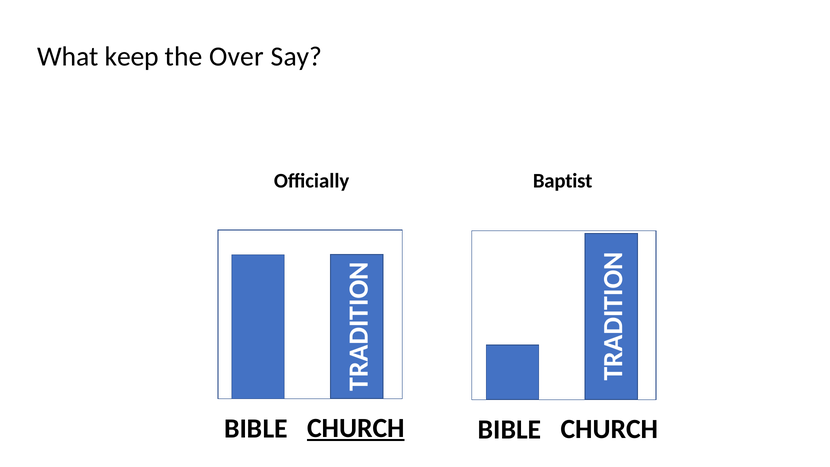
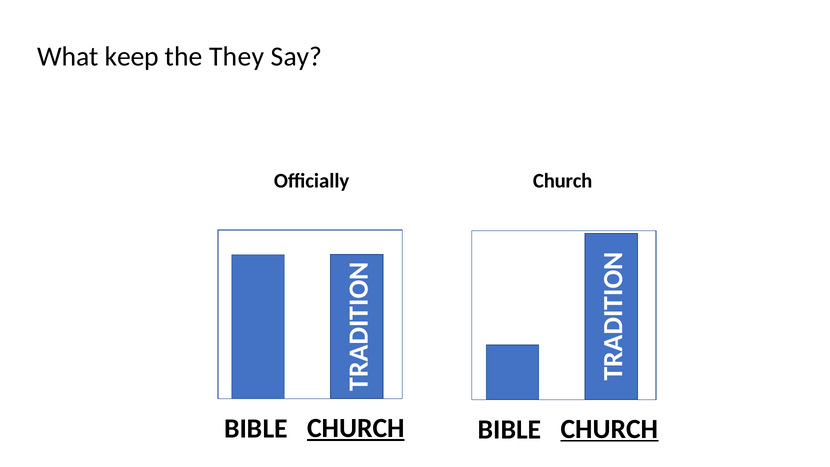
Over: Over -> They (237, 57)
Officially Baptist: Baptist -> Church (563, 181)
CHURCH underline: none -> present (610, 429)
